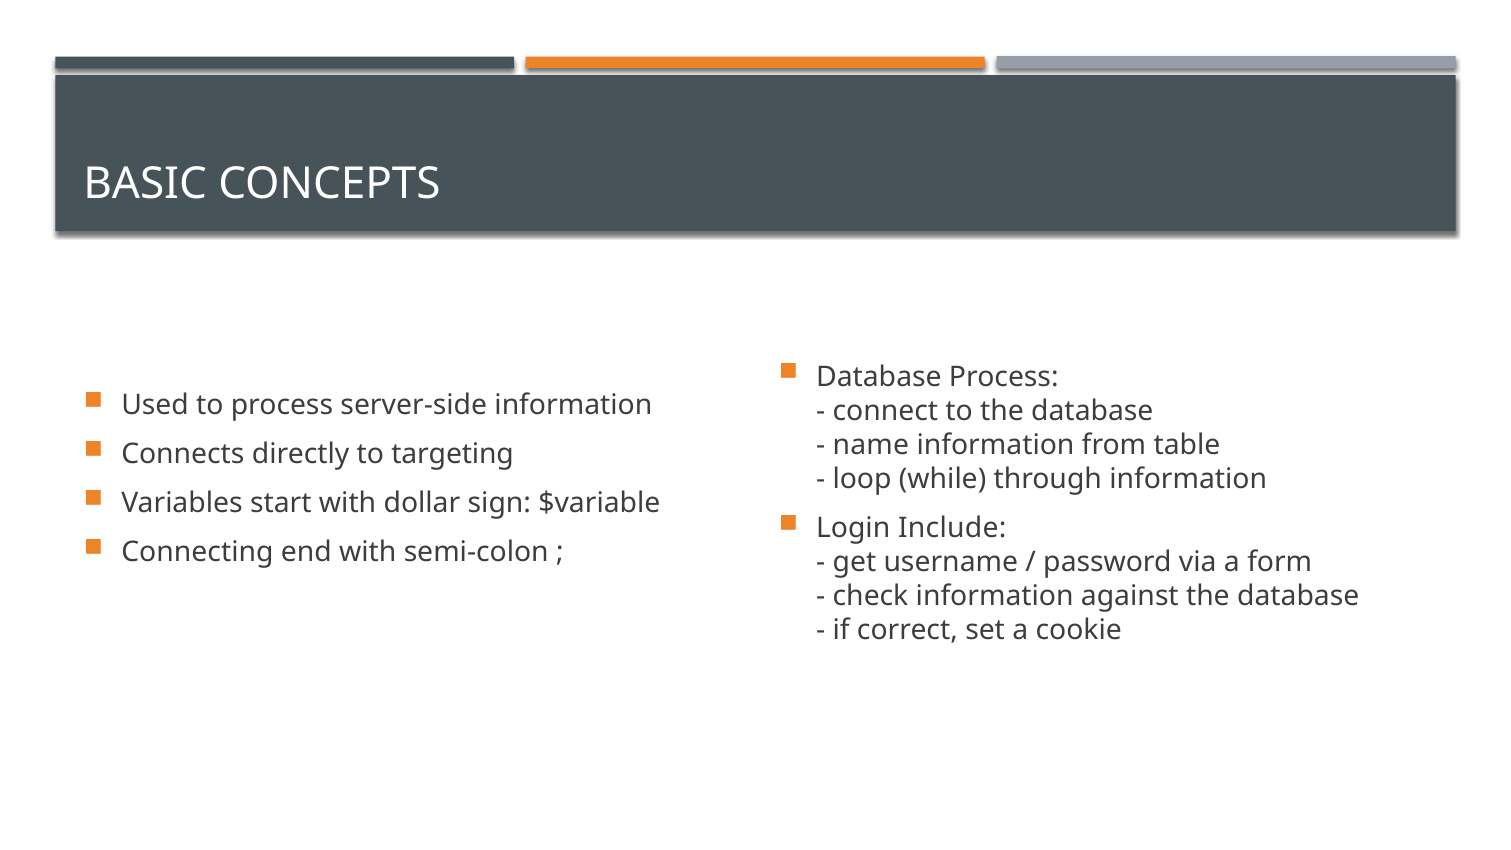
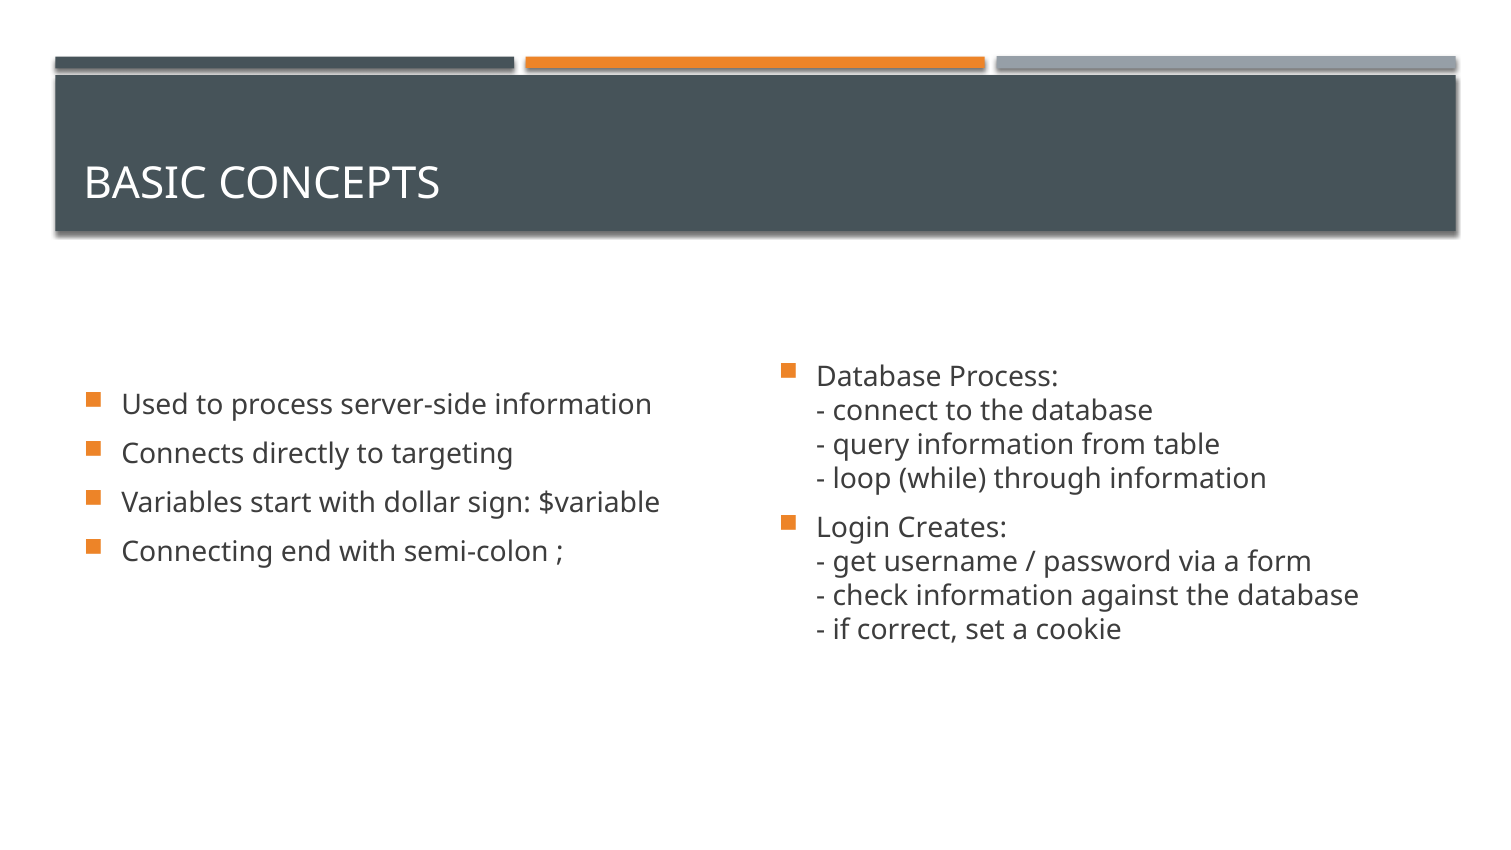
name: name -> query (871, 445)
Include: Include -> Creates (952, 528)
